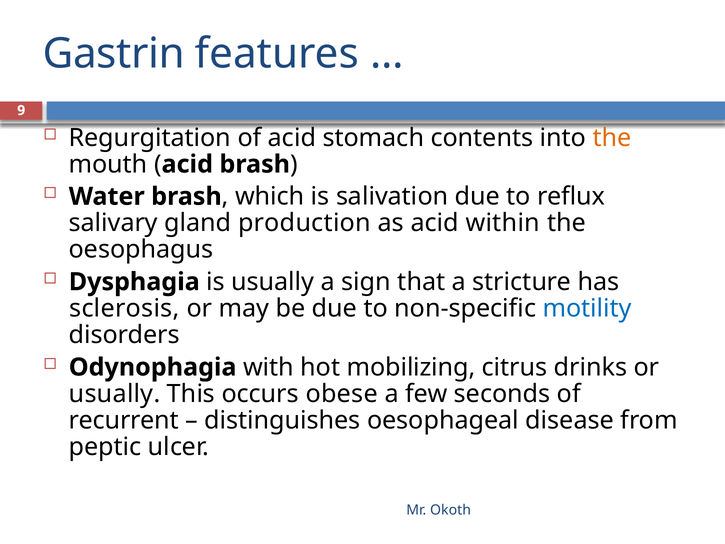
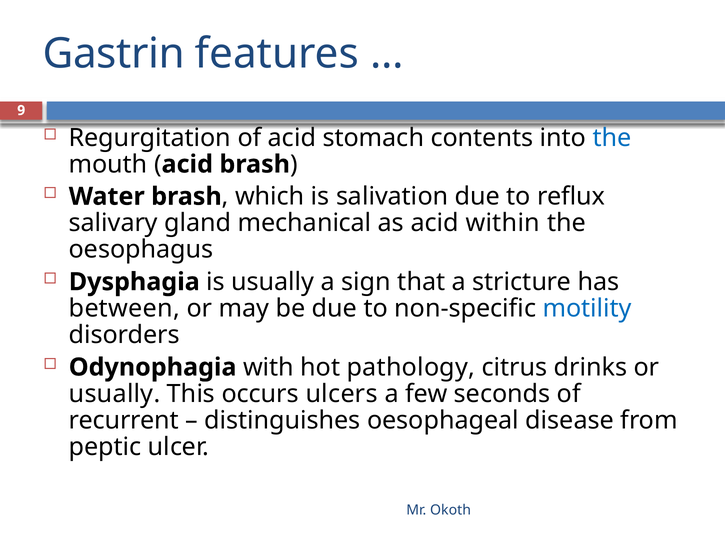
the colour: orange -> blue (612, 138)
production: production -> mechanical (305, 223)
sclerosis: sclerosis -> between (124, 308)
mobilizing: mobilizing -> pathology (411, 367)
obese: obese -> ulcers (342, 394)
